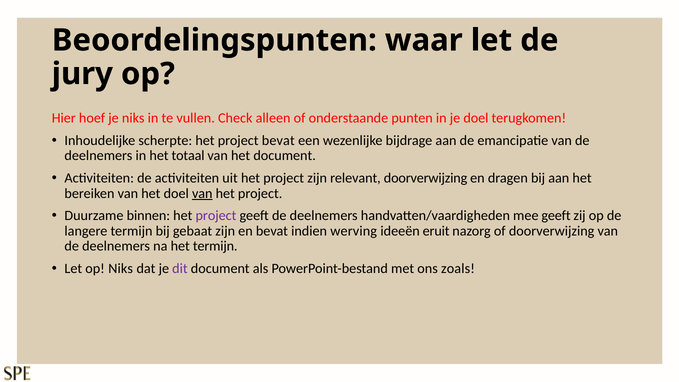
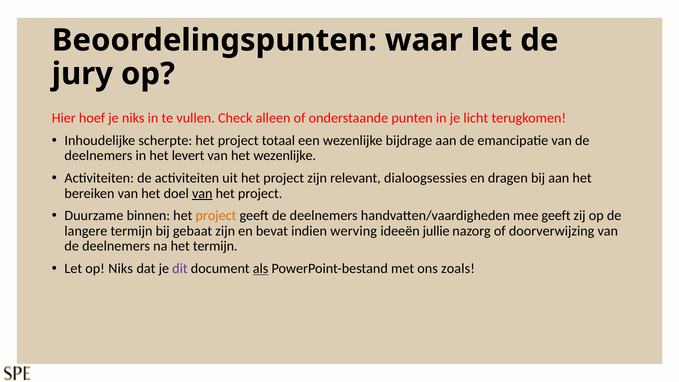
je doel: doel -> licht (476, 118)
project bevat: bevat -> totaal (278, 140)
totaal: totaal -> levert (188, 156)
het document: document -> wezenlijke (285, 156)
relevant doorverwijzing: doorverwijzing -> dialoogsessies (425, 178)
project colour: purple -> orange (216, 216)
eruit: eruit -> jullie (436, 231)
als underline: none -> present (261, 269)
